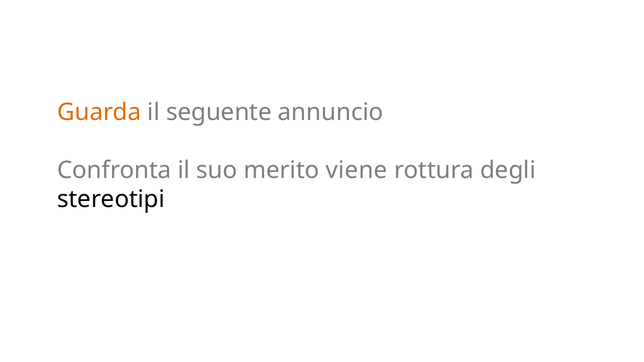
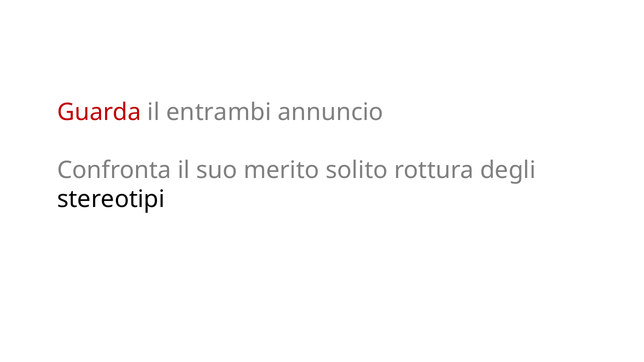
Guarda colour: orange -> red (99, 113)
seguente: seguente -> entrambi (219, 113)
viene: viene -> solito (357, 171)
